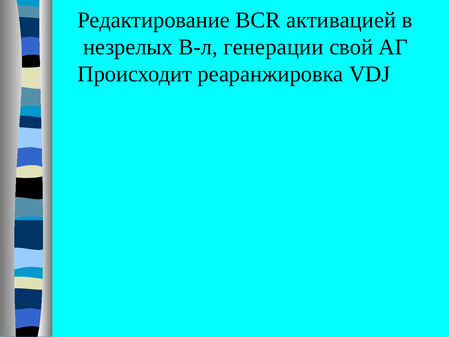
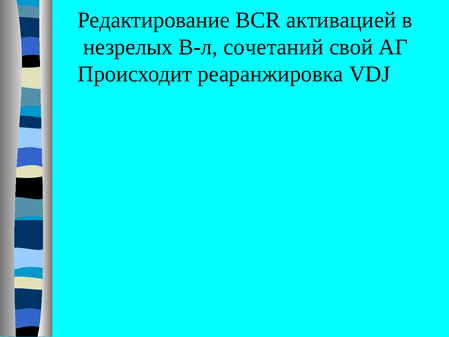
генерации: генерации -> сочетаний (273, 47)
